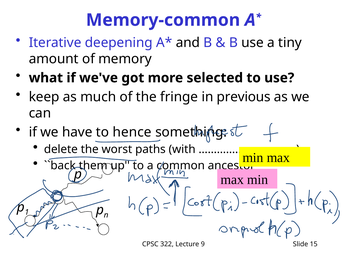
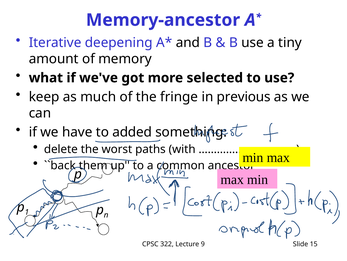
Memory-common: Memory-common -> Memory-ancestor (163, 20)
hence: hence -> added (132, 132)
